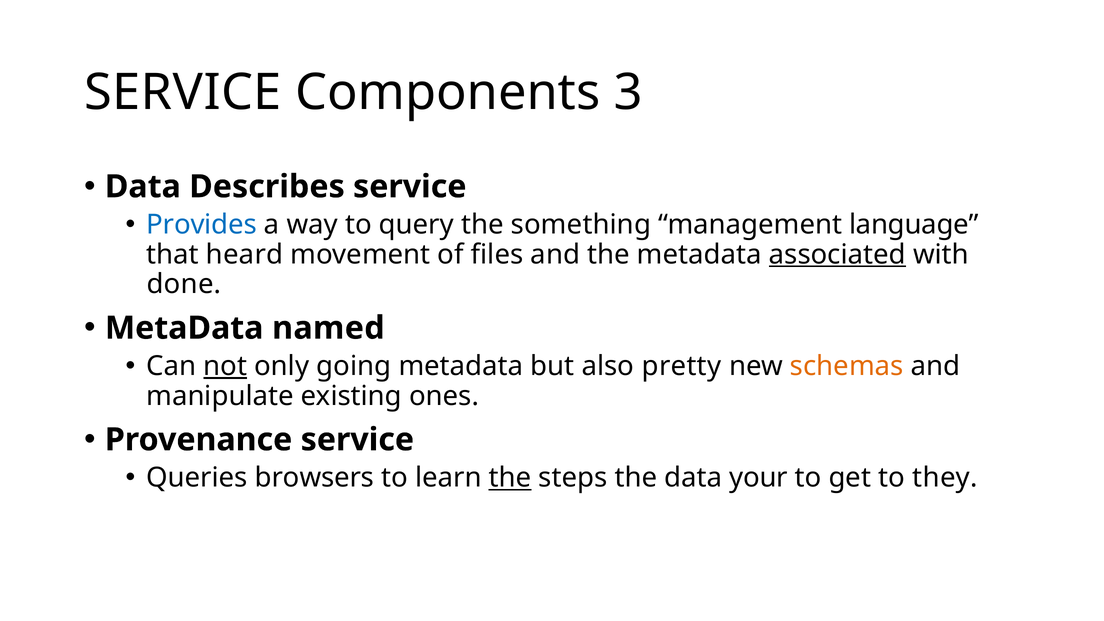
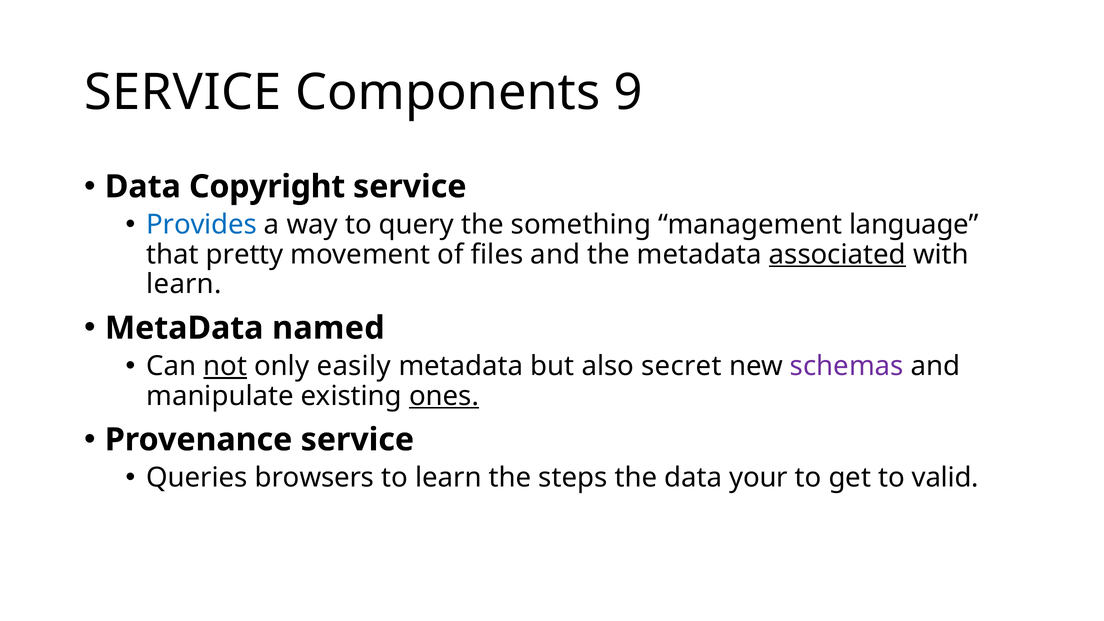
3: 3 -> 9 (628, 93)
Describes: Describes -> Copyright (267, 187)
heard: heard -> pretty (245, 255)
done: done -> learn (184, 284)
going: going -> easily (354, 366)
pretty: pretty -> secret (681, 366)
schemas colour: orange -> purple (847, 366)
ones underline: none -> present (444, 396)
the underline: present -> none (510, 478)
they: they -> valid (945, 478)
